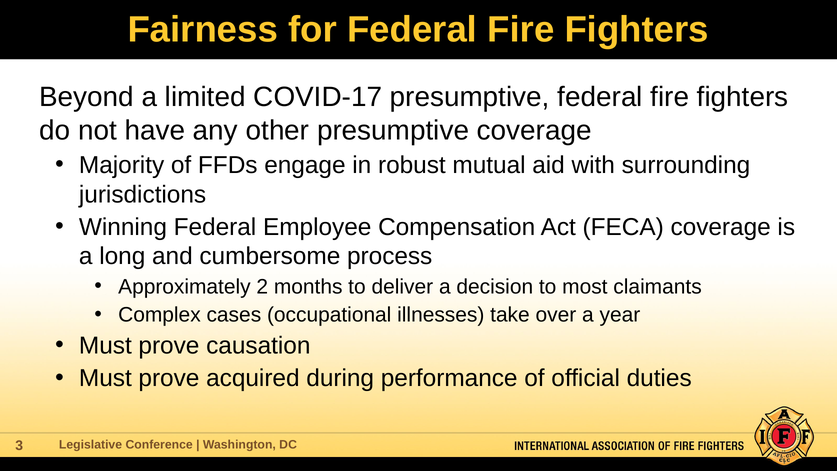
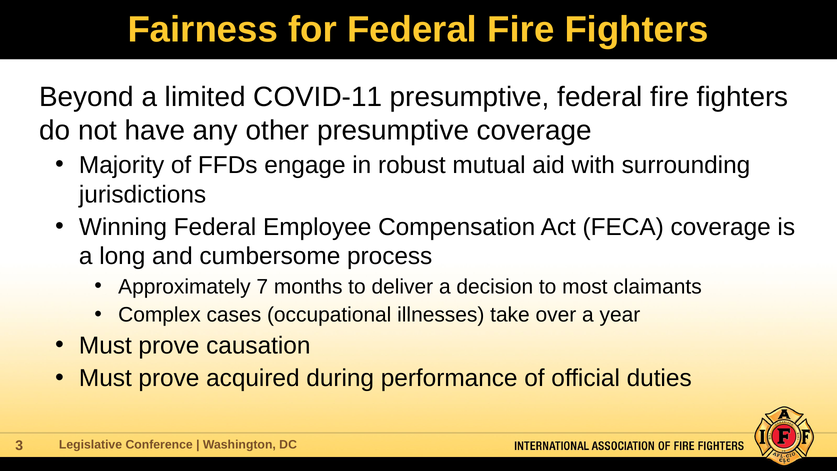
COVID-17: COVID-17 -> COVID-11 (318, 97)
2: 2 -> 7 (262, 287)
